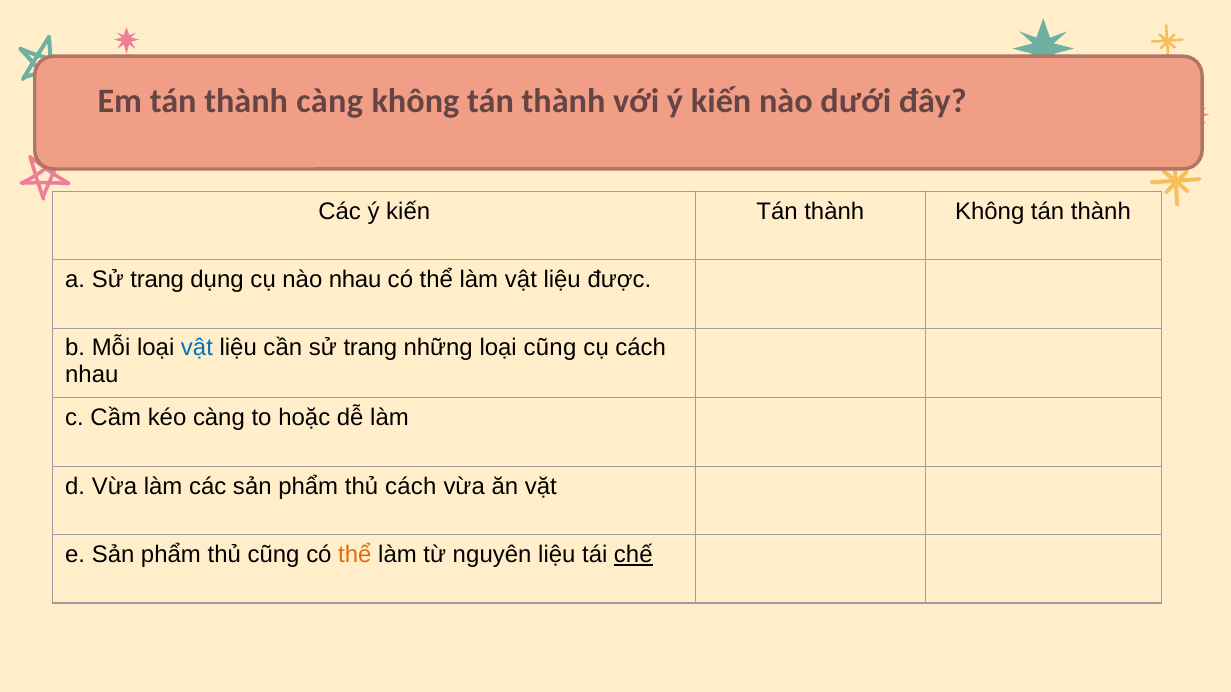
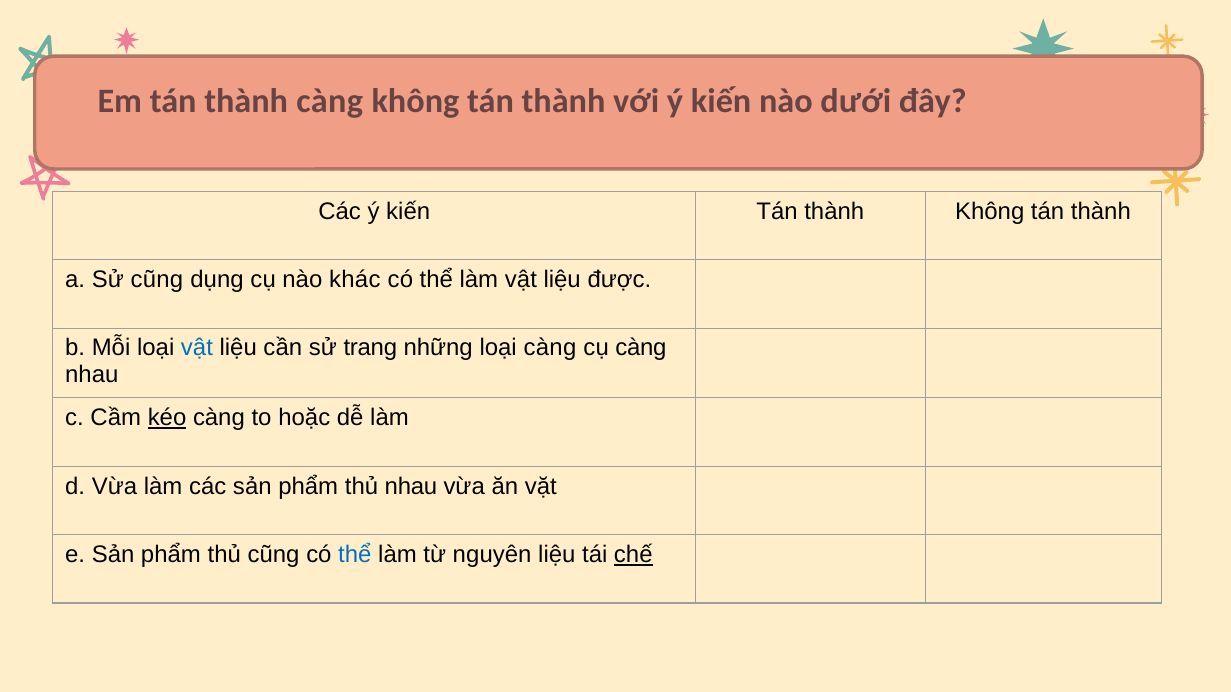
a Sử trang: trang -> cũng (157, 280)
nào nhau: nhau -> khác (355, 280)
loại cũng: cũng -> càng (550, 348)
cụ cách: cách -> càng (641, 348)
kéo underline: none -> present (167, 418)
thủ cách: cách -> nhau (411, 487)
thể colour: orange -> blue (355, 555)
